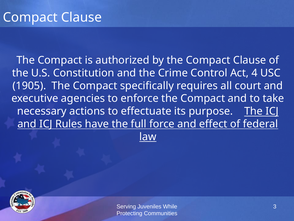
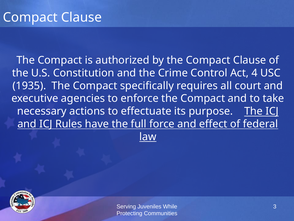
1905: 1905 -> 1935 (29, 85)
